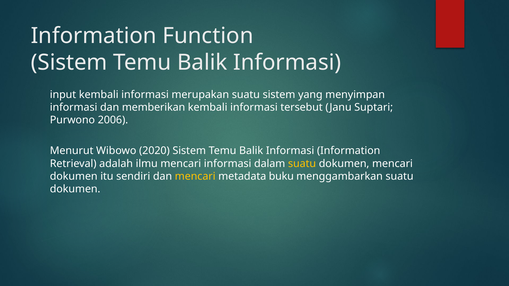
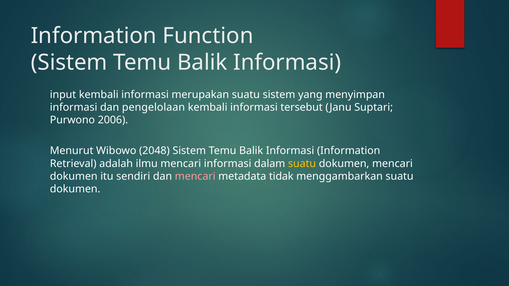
memberikan: memberikan -> pengelolaan (153, 107)
2020: 2020 -> 2048 (154, 151)
mencari colour: yellow -> pink (195, 176)
buku: buku -> tidak (281, 176)
